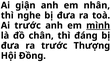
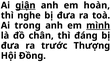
giận underline: none -> present (25, 5)
nhân: nhân -> hoàn (97, 5)
Ai trước: trước -> trong (28, 25)
